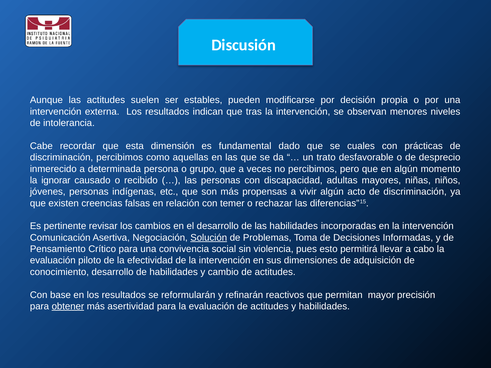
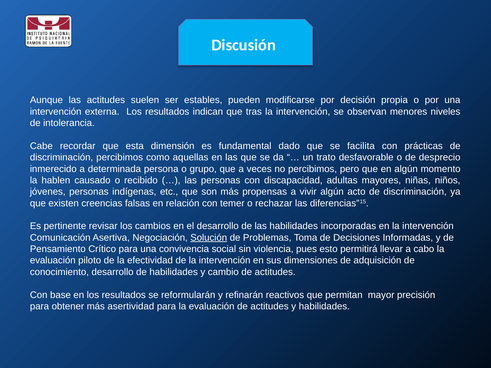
cuales: cuales -> facilita (361, 146)
ignorar: ignorar -> hablen (56, 180)
obtener underline: present -> none (68, 307)
